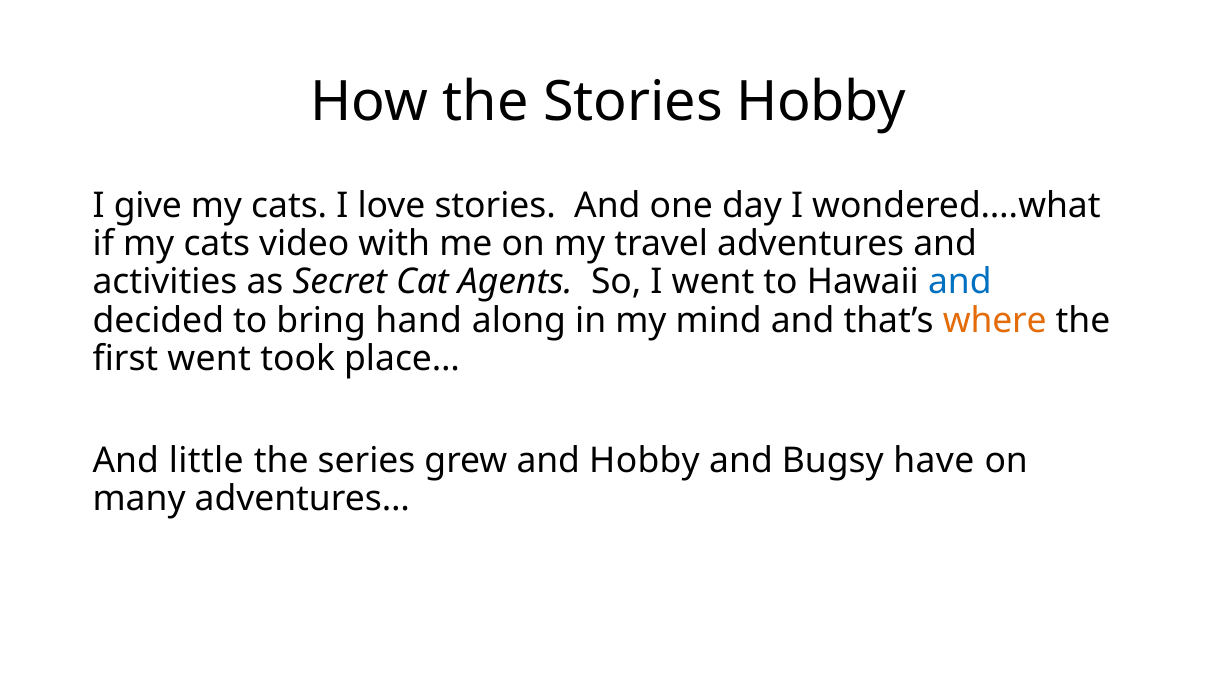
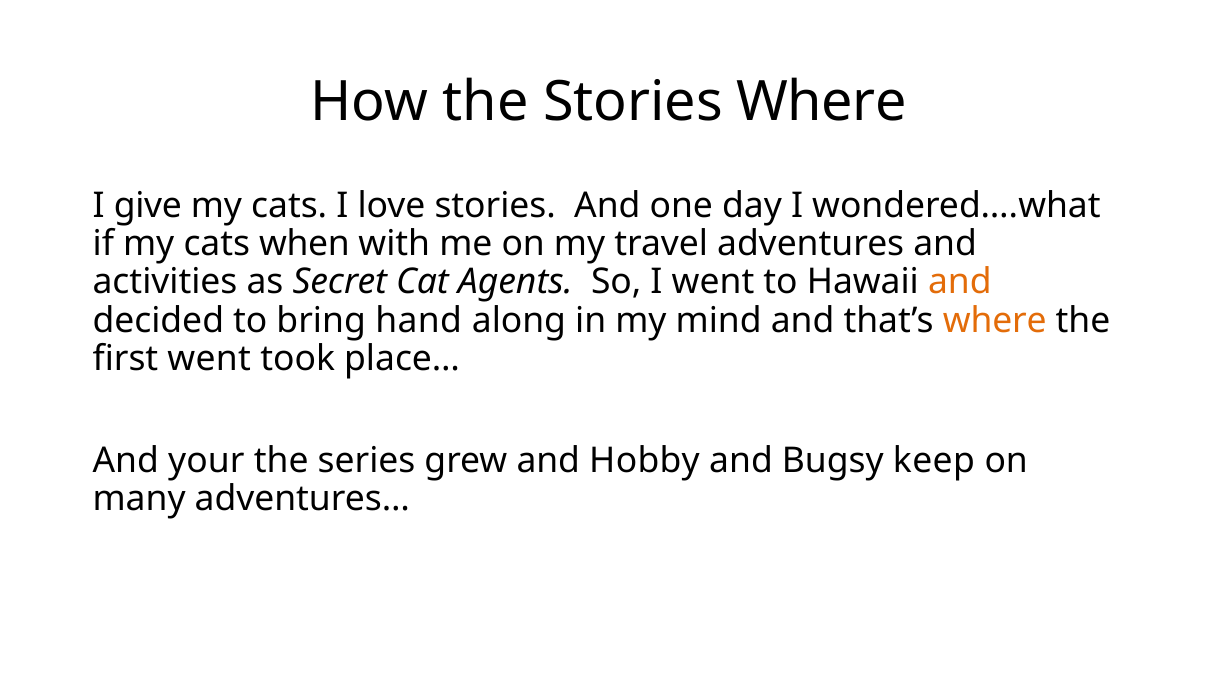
Stories Hobby: Hobby -> Where (822, 102)
video: video -> when (304, 244)
and colour: blue -> orange (960, 282)
little: little -> your (206, 461)
have: have -> keep (934, 461)
